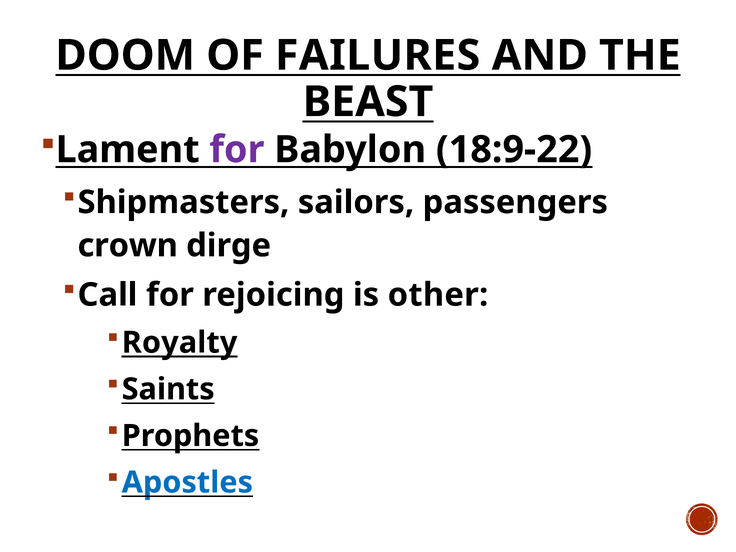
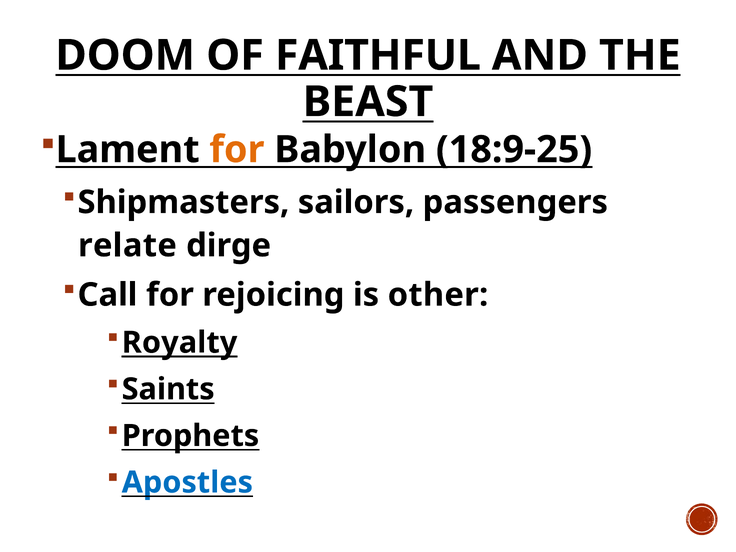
FAILURES: FAILURES -> FAITHFUL (378, 56)
for colour: purple -> orange (237, 150)
18:9-22: 18:9-22 -> 18:9-25 (514, 150)
crown: crown -> relate (127, 246)
